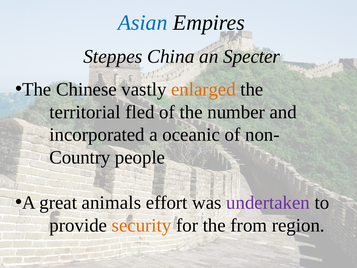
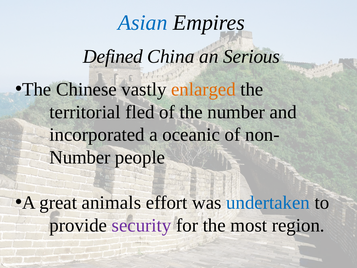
Steppes: Steppes -> Defined (113, 56)
Specter: Specter -> Serious (252, 56)
Country: Country -> Number (80, 157)
undertaken colour: purple -> blue (268, 202)
security colour: orange -> purple (142, 225)
from: from -> most (249, 225)
